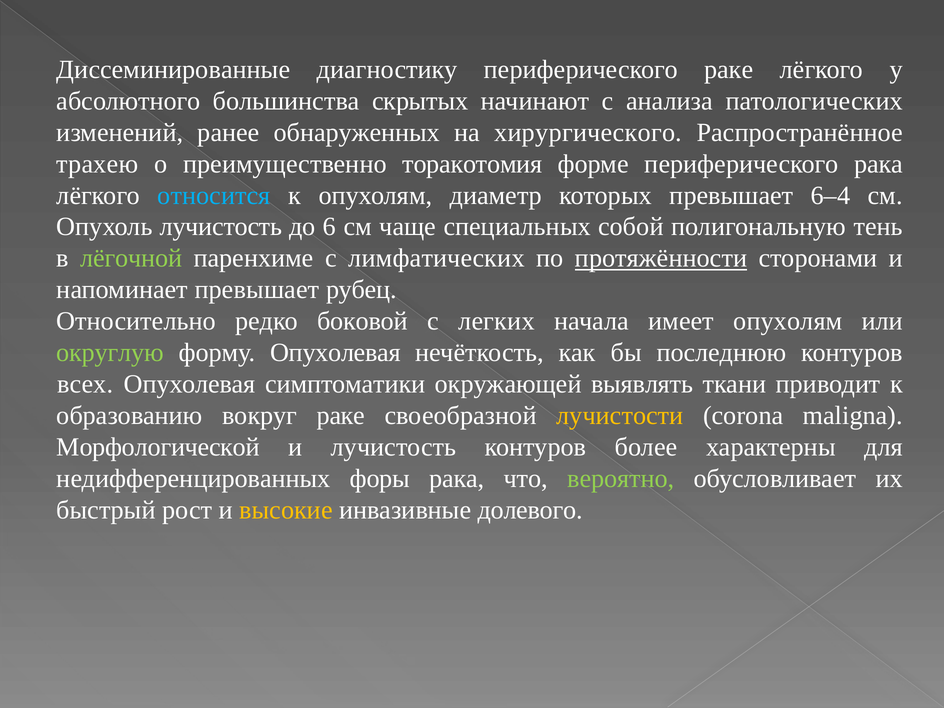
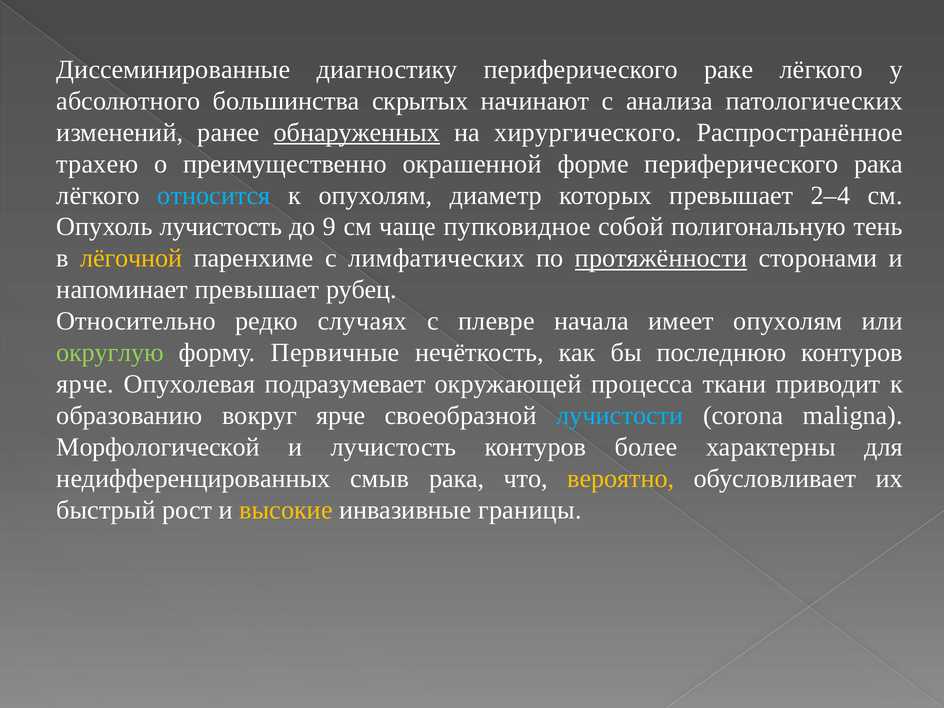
обнаруженных underline: none -> present (357, 132)
торакотомия: торакотомия -> окрашенной (472, 164)
6–4: 6–4 -> 2–4 (831, 195)
6: 6 -> 9 (330, 227)
специальных: специальных -> пупковидное (517, 227)
лёгочной colour: light green -> yellow (131, 258)
боковой: боковой -> случаях (362, 321)
легких: легких -> плевре (497, 321)
форму Опухолевая: Опухолевая -> Первичные (335, 353)
всех: всех -> ярче (85, 384)
симптоматики: симптоматики -> подразумевает (345, 384)
выявлять: выявлять -> процесса (642, 384)
вокруг раке: раке -> ярче (341, 416)
лучистости colour: yellow -> light blue (620, 416)
форы: форы -> смыв (380, 479)
вероятно colour: light green -> yellow (621, 479)
долевого: долевого -> границы (530, 510)
